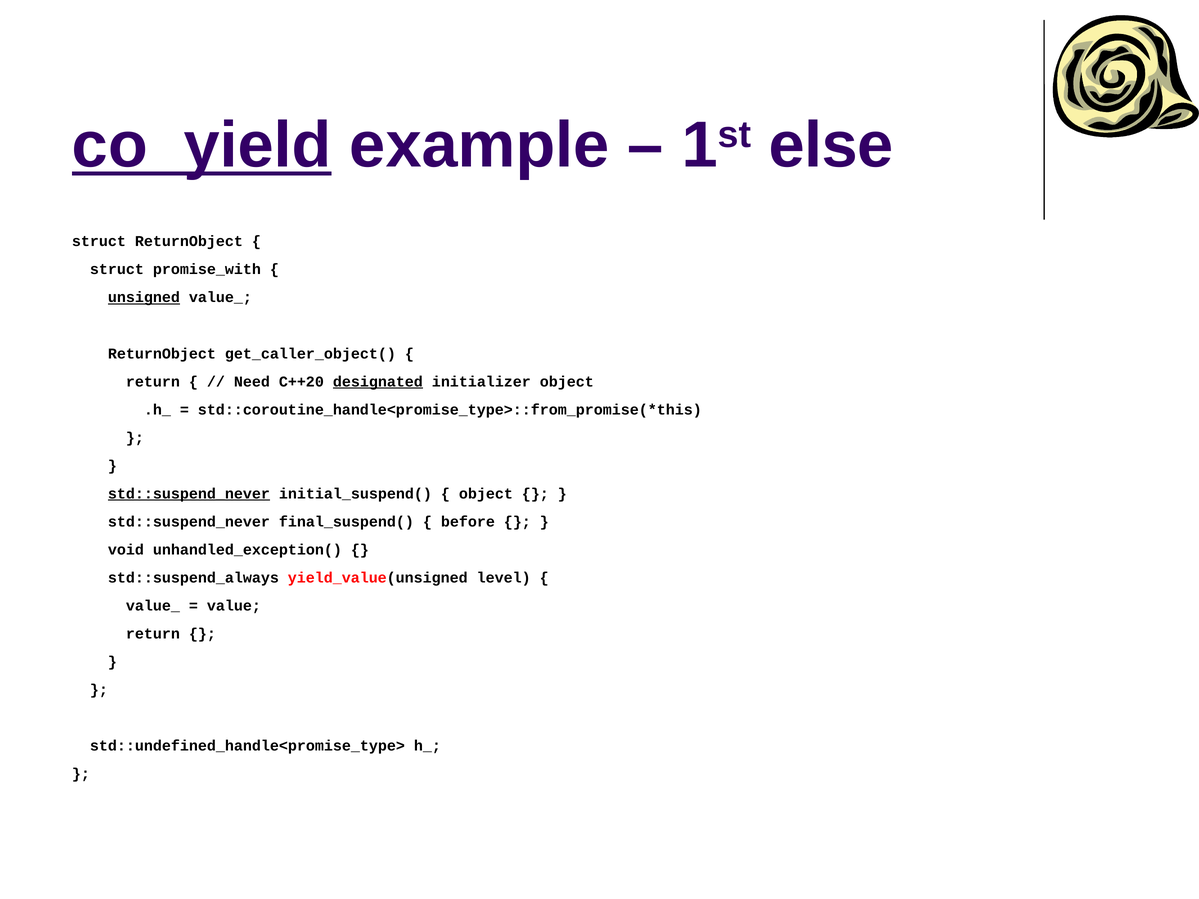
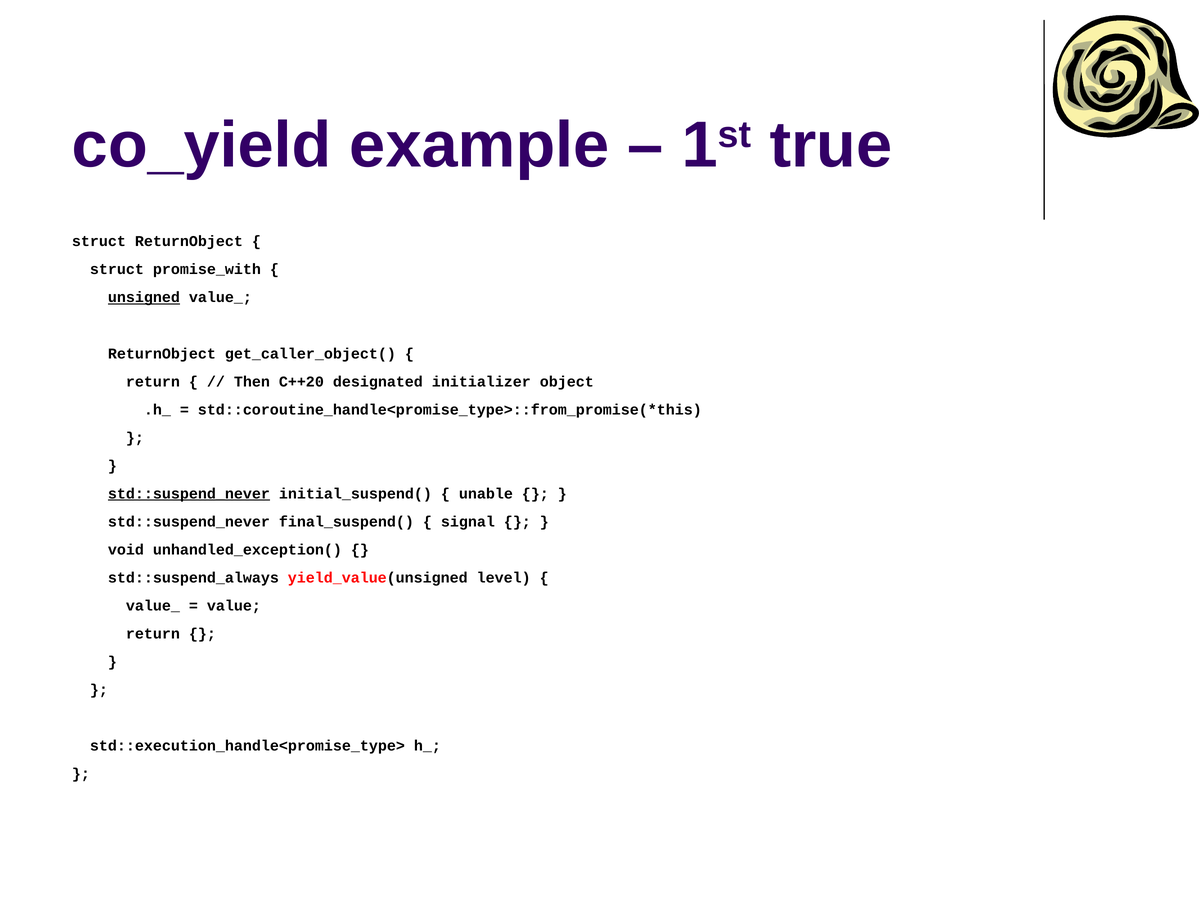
co_yield underline: present -> none (202, 145)
else: else -> true (831, 145)
Need: Need -> Then (252, 382)
designated underline: present -> none (378, 382)
object: object -> unable (486, 494)
before: before -> signal (468, 522)
std::undefined_handle<promise_type>: std::undefined_handle<promise_type> -> std::execution_handle<promise_type> (247, 746)
